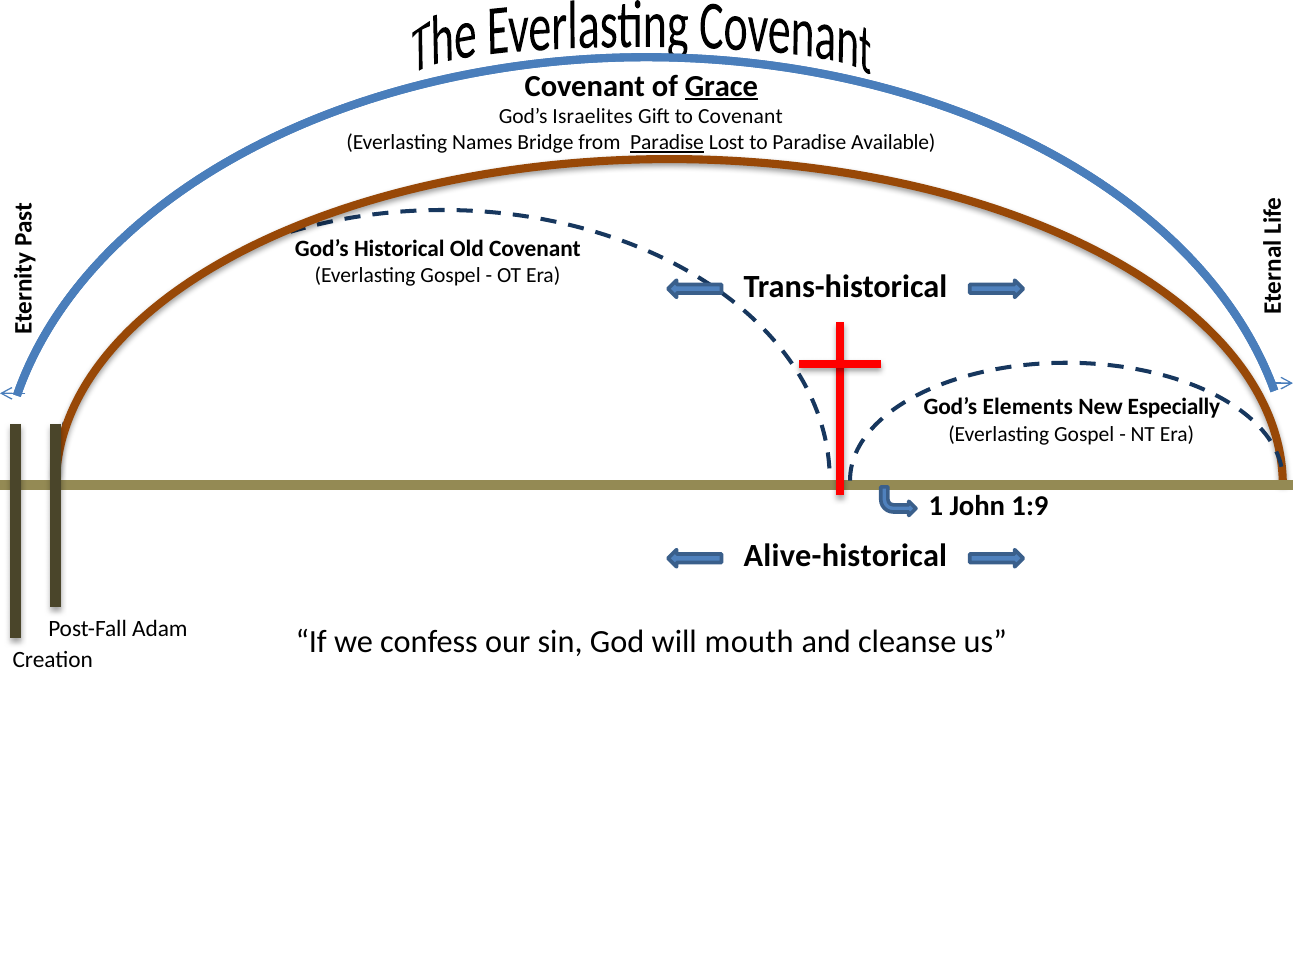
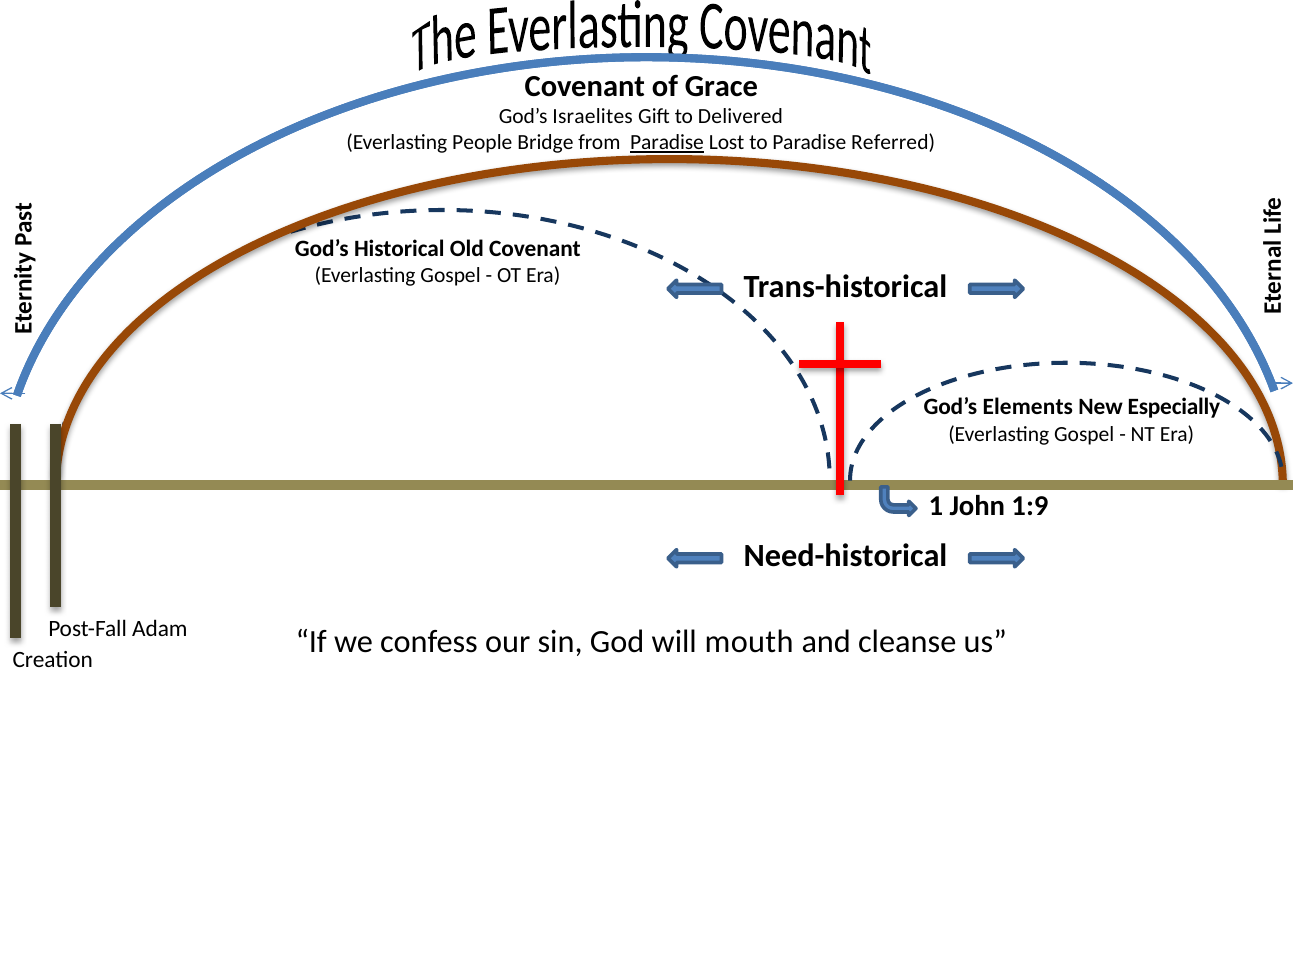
Grace underline: present -> none (721, 86)
to Covenant: Covenant -> Delivered (741, 117)
Names: Names -> People (482, 143)
Available: Available -> Referred (893, 143)
Alive-historical: Alive-historical -> Need-historical (846, 556)
